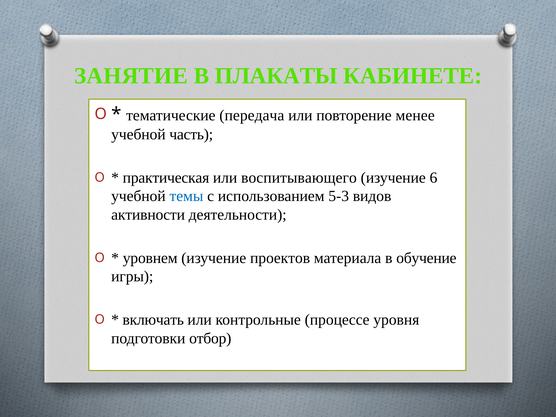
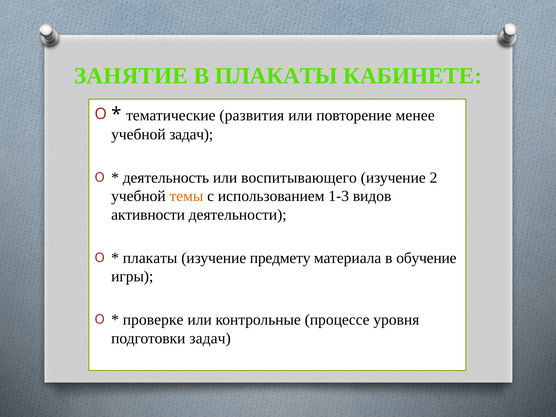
передача: передача -> развития (252, 115)
учебной часть: часть -> задач (191, 134)
практическая: практическая -> деятельность (166, 178)
6: 6 -> 2 (433, 178)
темы colour: blue -> orange (186, 196)
5-3: 5-3 -> 1-3 (339, 196)
уровнем: уровнем -> плакаты (150, 258)
проектов: проектов -> предмету (280, 258)
включать: включать -> проверке (153, 320)
подготовки отбор: отбор -> задач (210, 338)
